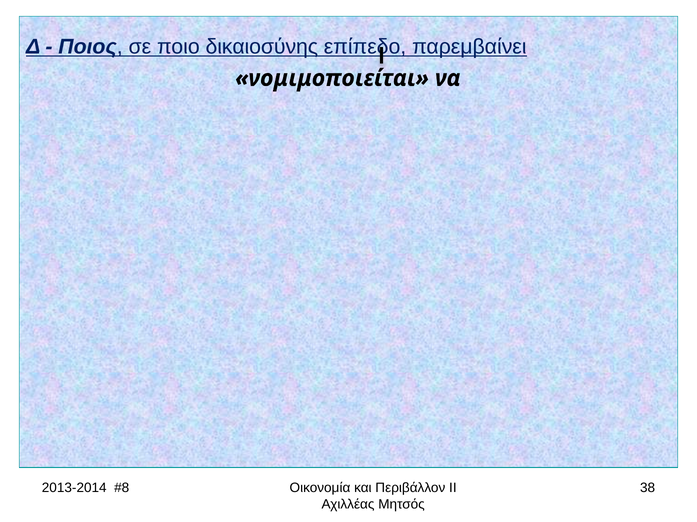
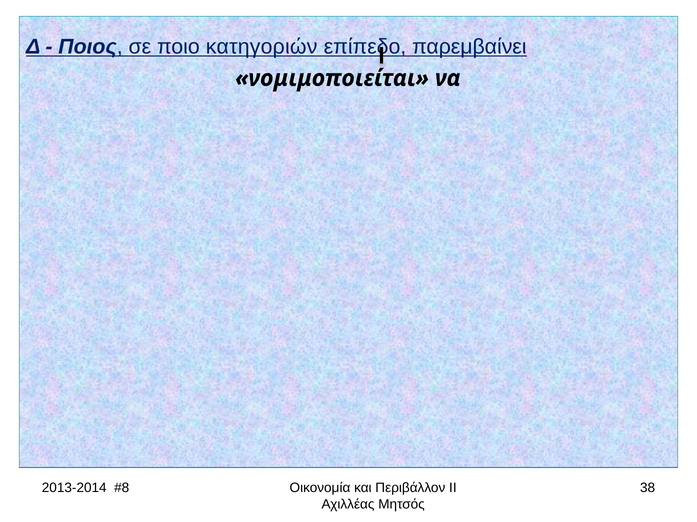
δικαιοσύνης: δικαιοσύνης -> κατηγοριών (262, 47)
